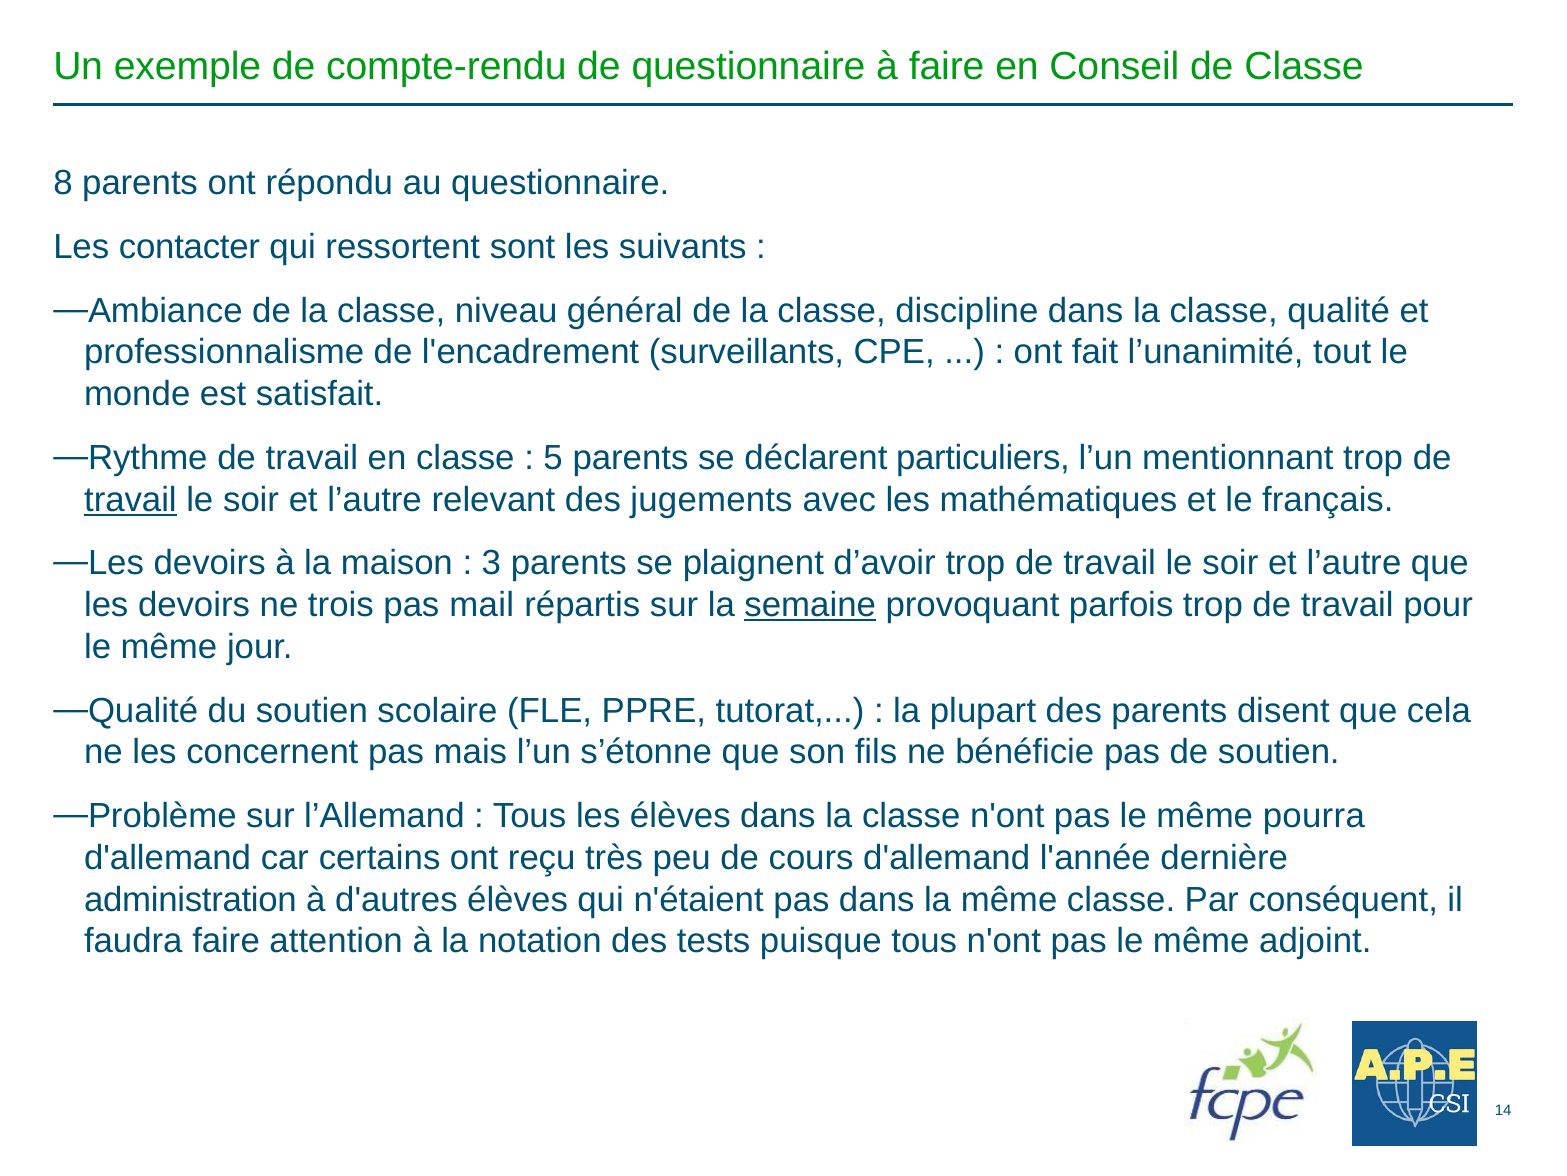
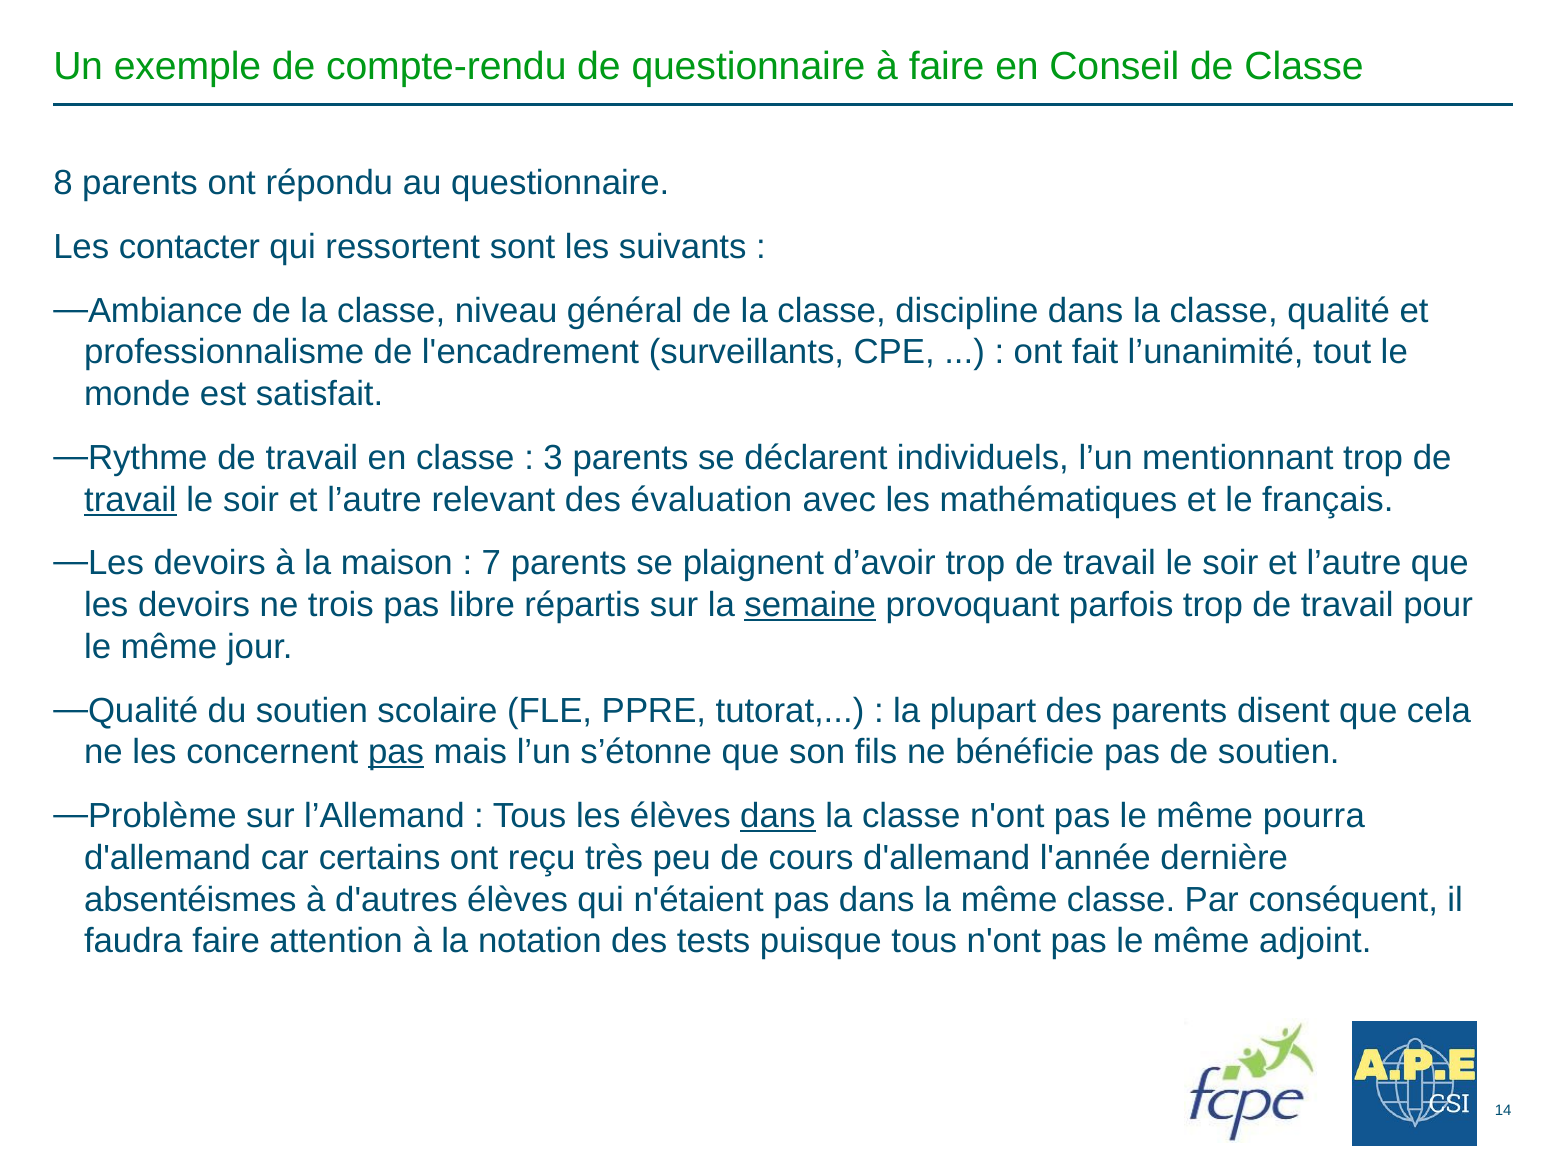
5: 5 -> 3 (553, 458)
particuliers: particuliers -> individuels (983, 458)
jugements: jugements -> évaluation (711, 499)
3: 3 -> 7 (491, 563)
mail: mail -> libre (482, 605)
pas underline: none -> present (396, 752)
dans underline: none -> present (778, 816)
administration: administration -> absentéismes (190, 899)
